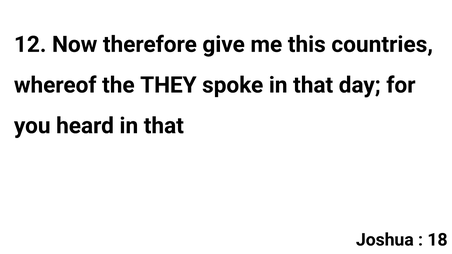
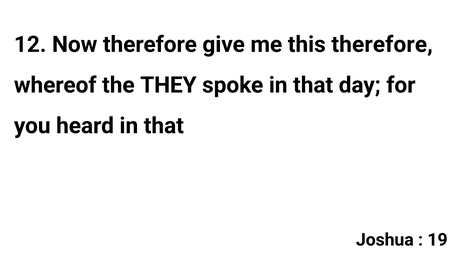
this countries: countries -> therefore (382, 45)
18: 18 -> 19 (437, 240)
